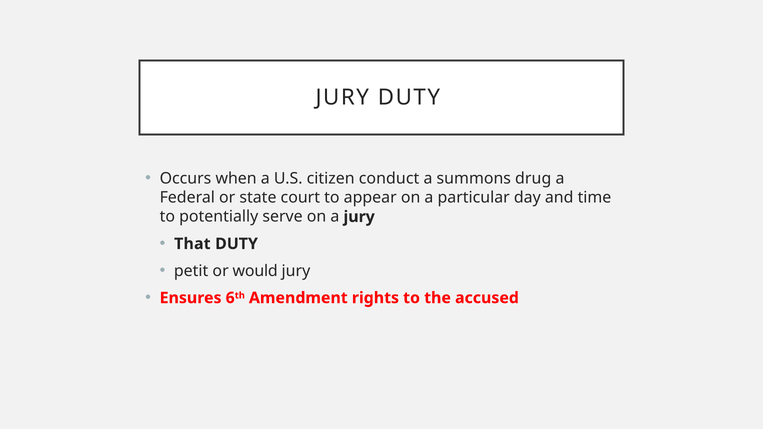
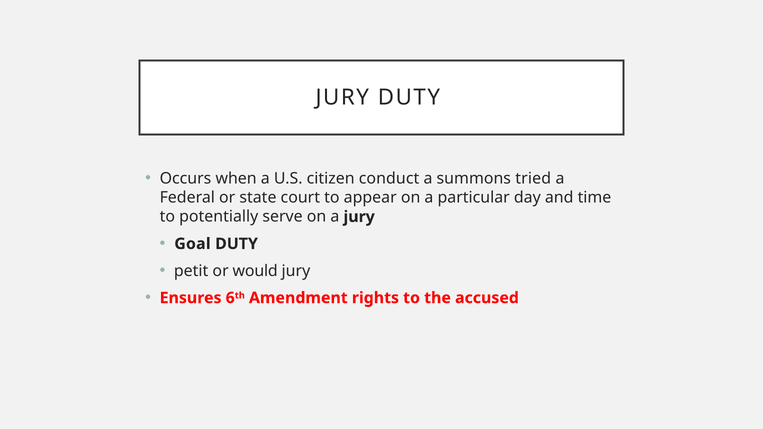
drug: drug -> tried (533, 179)
That: That -> Goal (192, 244)
